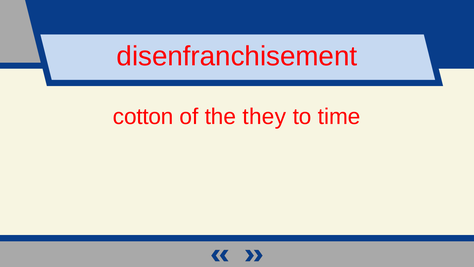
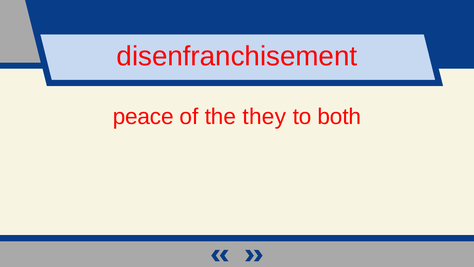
cotton: cotton -> peace (143, 116)
time: time -> both (339, 116)
